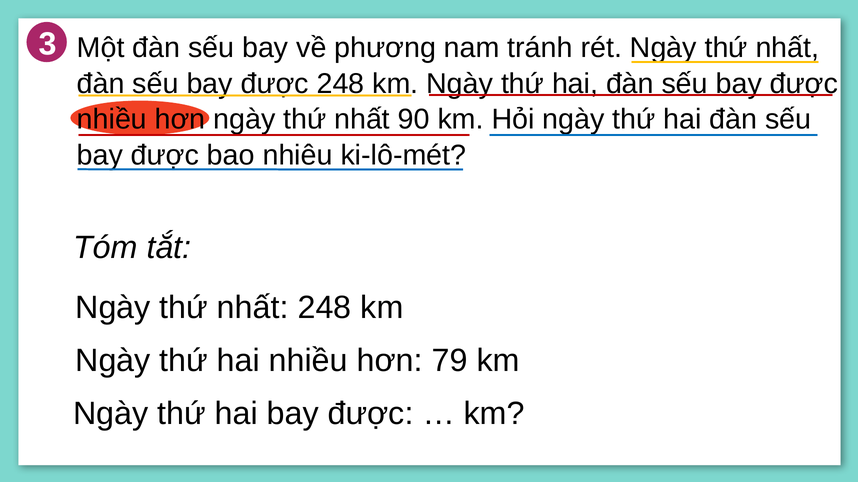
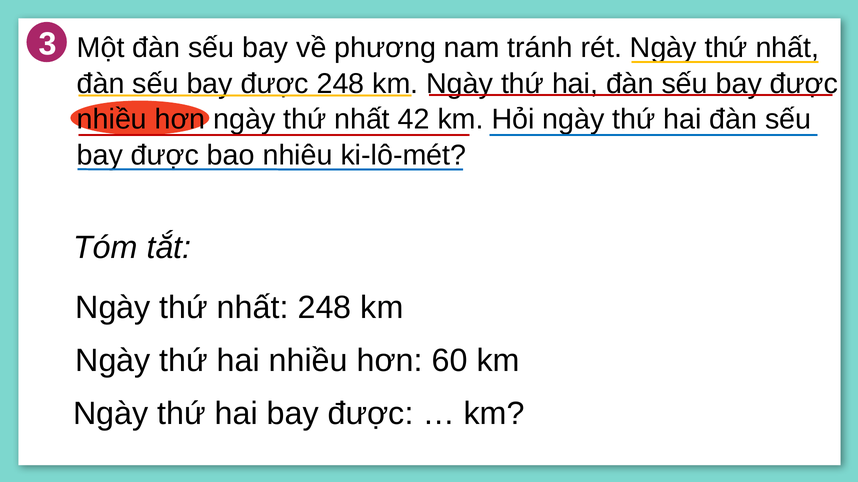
90: 90 -> 42 (414, 120)
79: 79 -> 60 (450, 361)
